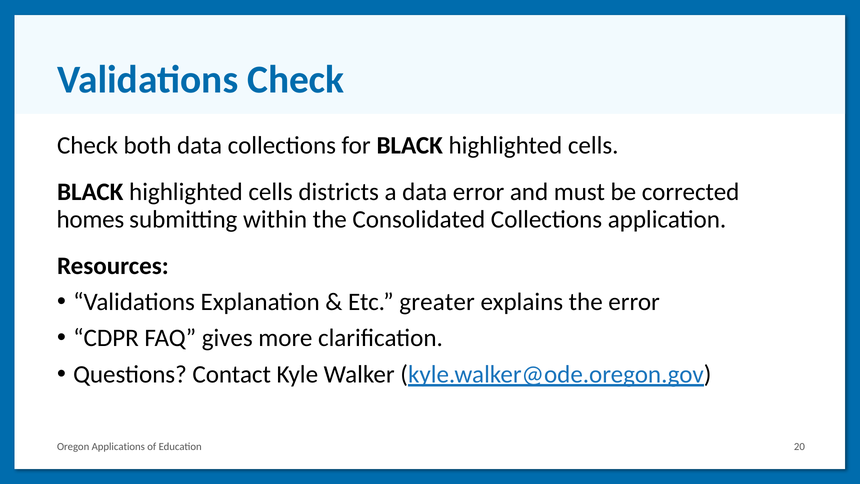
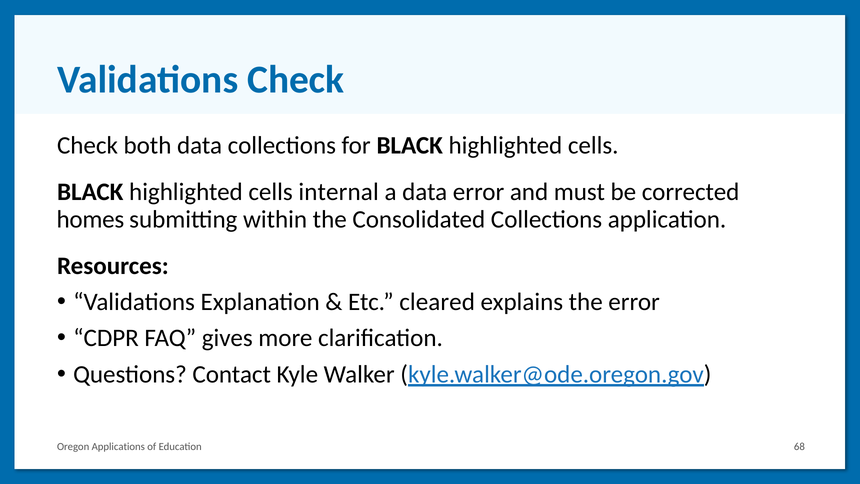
districts: districts -> internal (339, 192)
greater: greater -> cleared (437, 302)
20: 20 -> 68 (799, 447)
